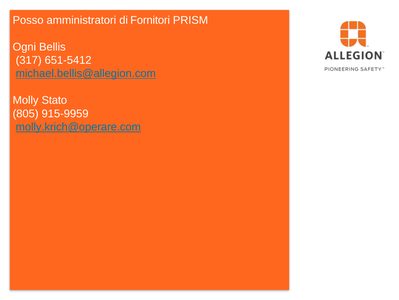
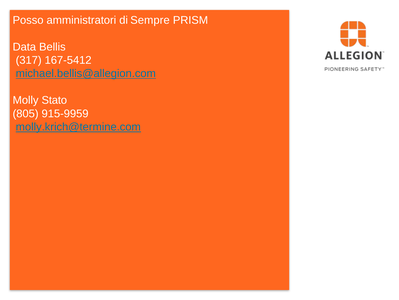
Fornitori: Fornitori -> Sempre (150, 20)
Ogni: Ogni -> Data (24, 47)
651-5412: 651-5412 -> 167-5412 (68, 60)
molly.krich@operare.com: molly.krich@operare.com -> molly.krich@termine.com (78, 127)
